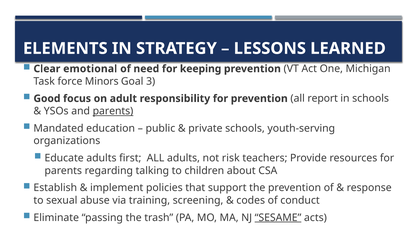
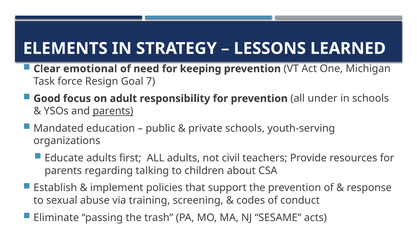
Minors: Minors -> Resign (102, 81)
3: 3 -> 7 (151, 81)
report: report -> under (323, 98)
risk: risk -> civil (231, 158)
SESAME underline: present -> none (278, 217)
